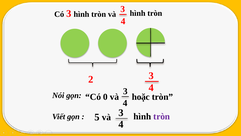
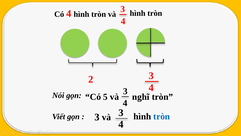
Có 3: 3 -> 4 (69, 13)
hoặc: hoặc -> nghĩ (141, 97)
0: 0 -> 5 (105, 97)
tròn colour: purple -> blue (162, 116)
5: 5 -> 3 (97, 117)
